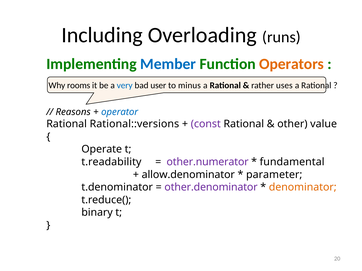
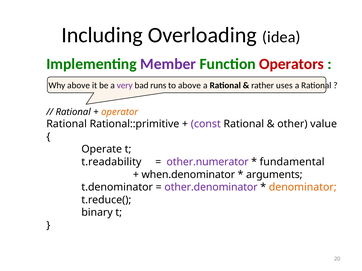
runs: runs -> idea (281, 37)
Member colour: blue -> purple (168, 64)
Operators colour: orange -> red (292, 64)
Why rooms: rooms -> above (79, 86)
very colour: blue -> purple (125, 86)
user: user -> runs (158, 86)
to minus: minus -> above (189, 86)
Reasons: Reasons -> Rational (73, 112)
operator colour: blue -> orange (120, 112)
Rational::versions: Rational::versions -> Rational::primitive (134, 124)
allow.denominator: allow.denominator -> when.denominator (188, 175)
parameter: parameter -> arguments (274, 175)
